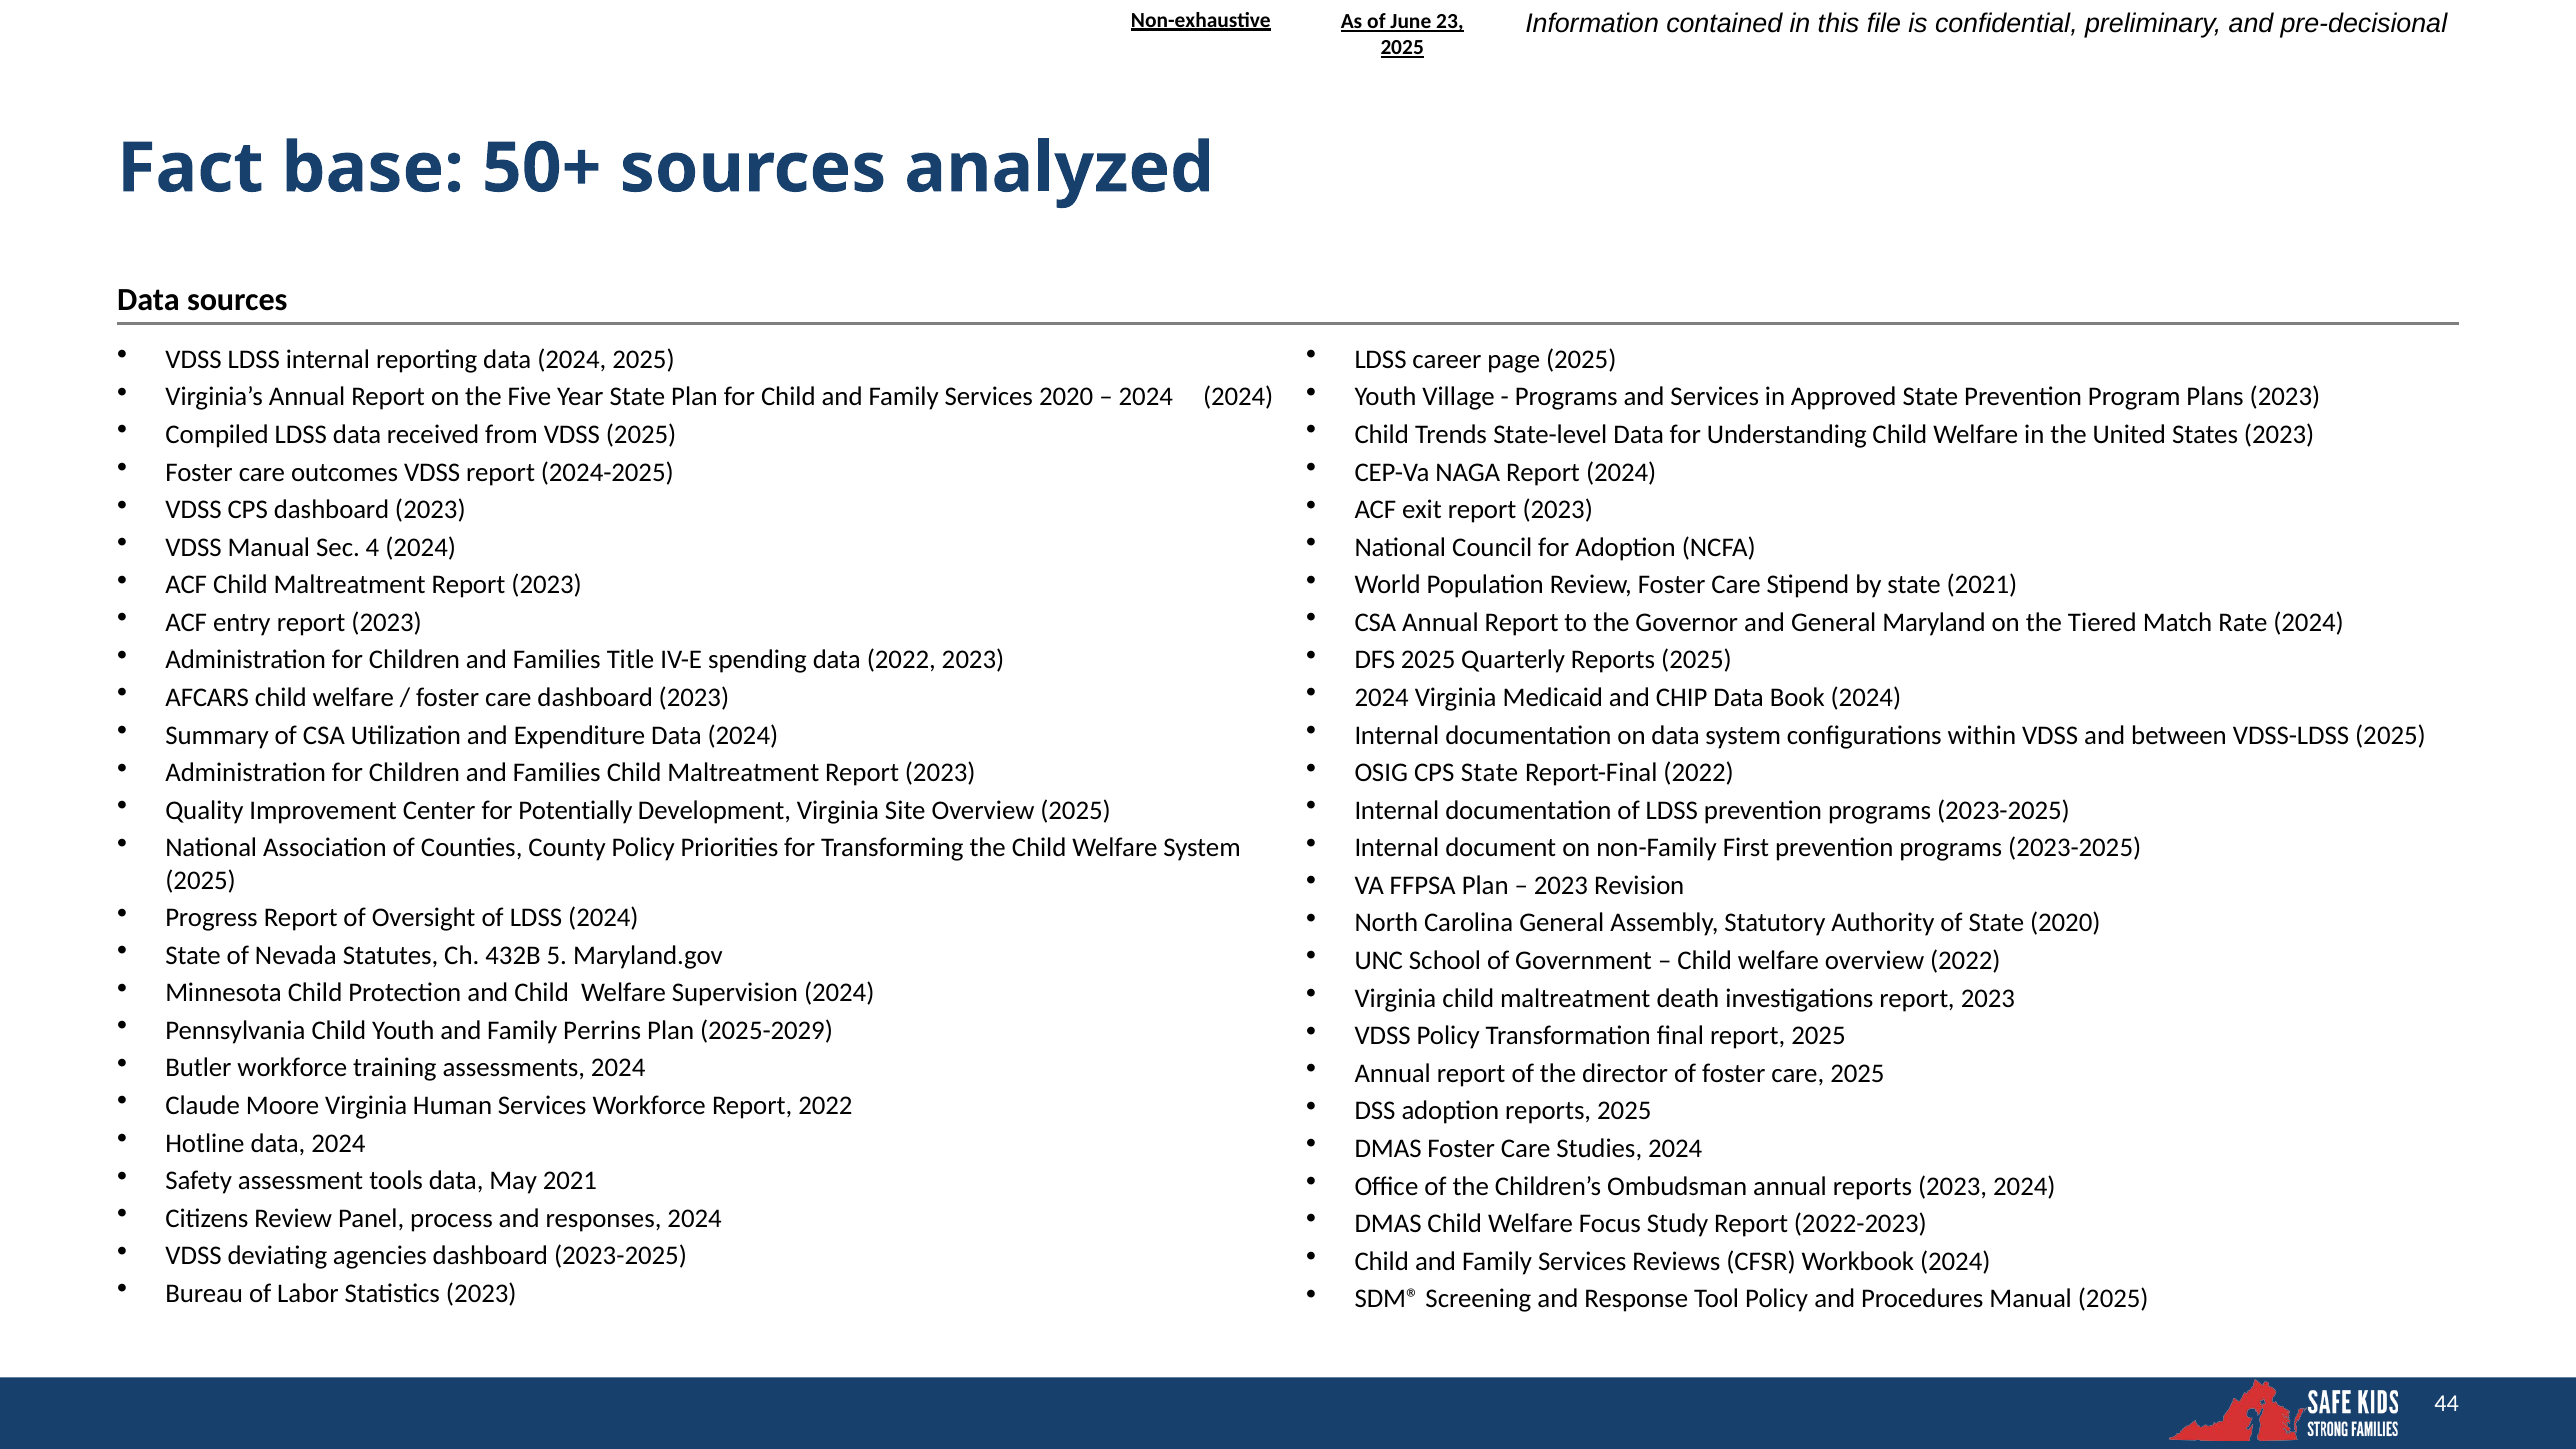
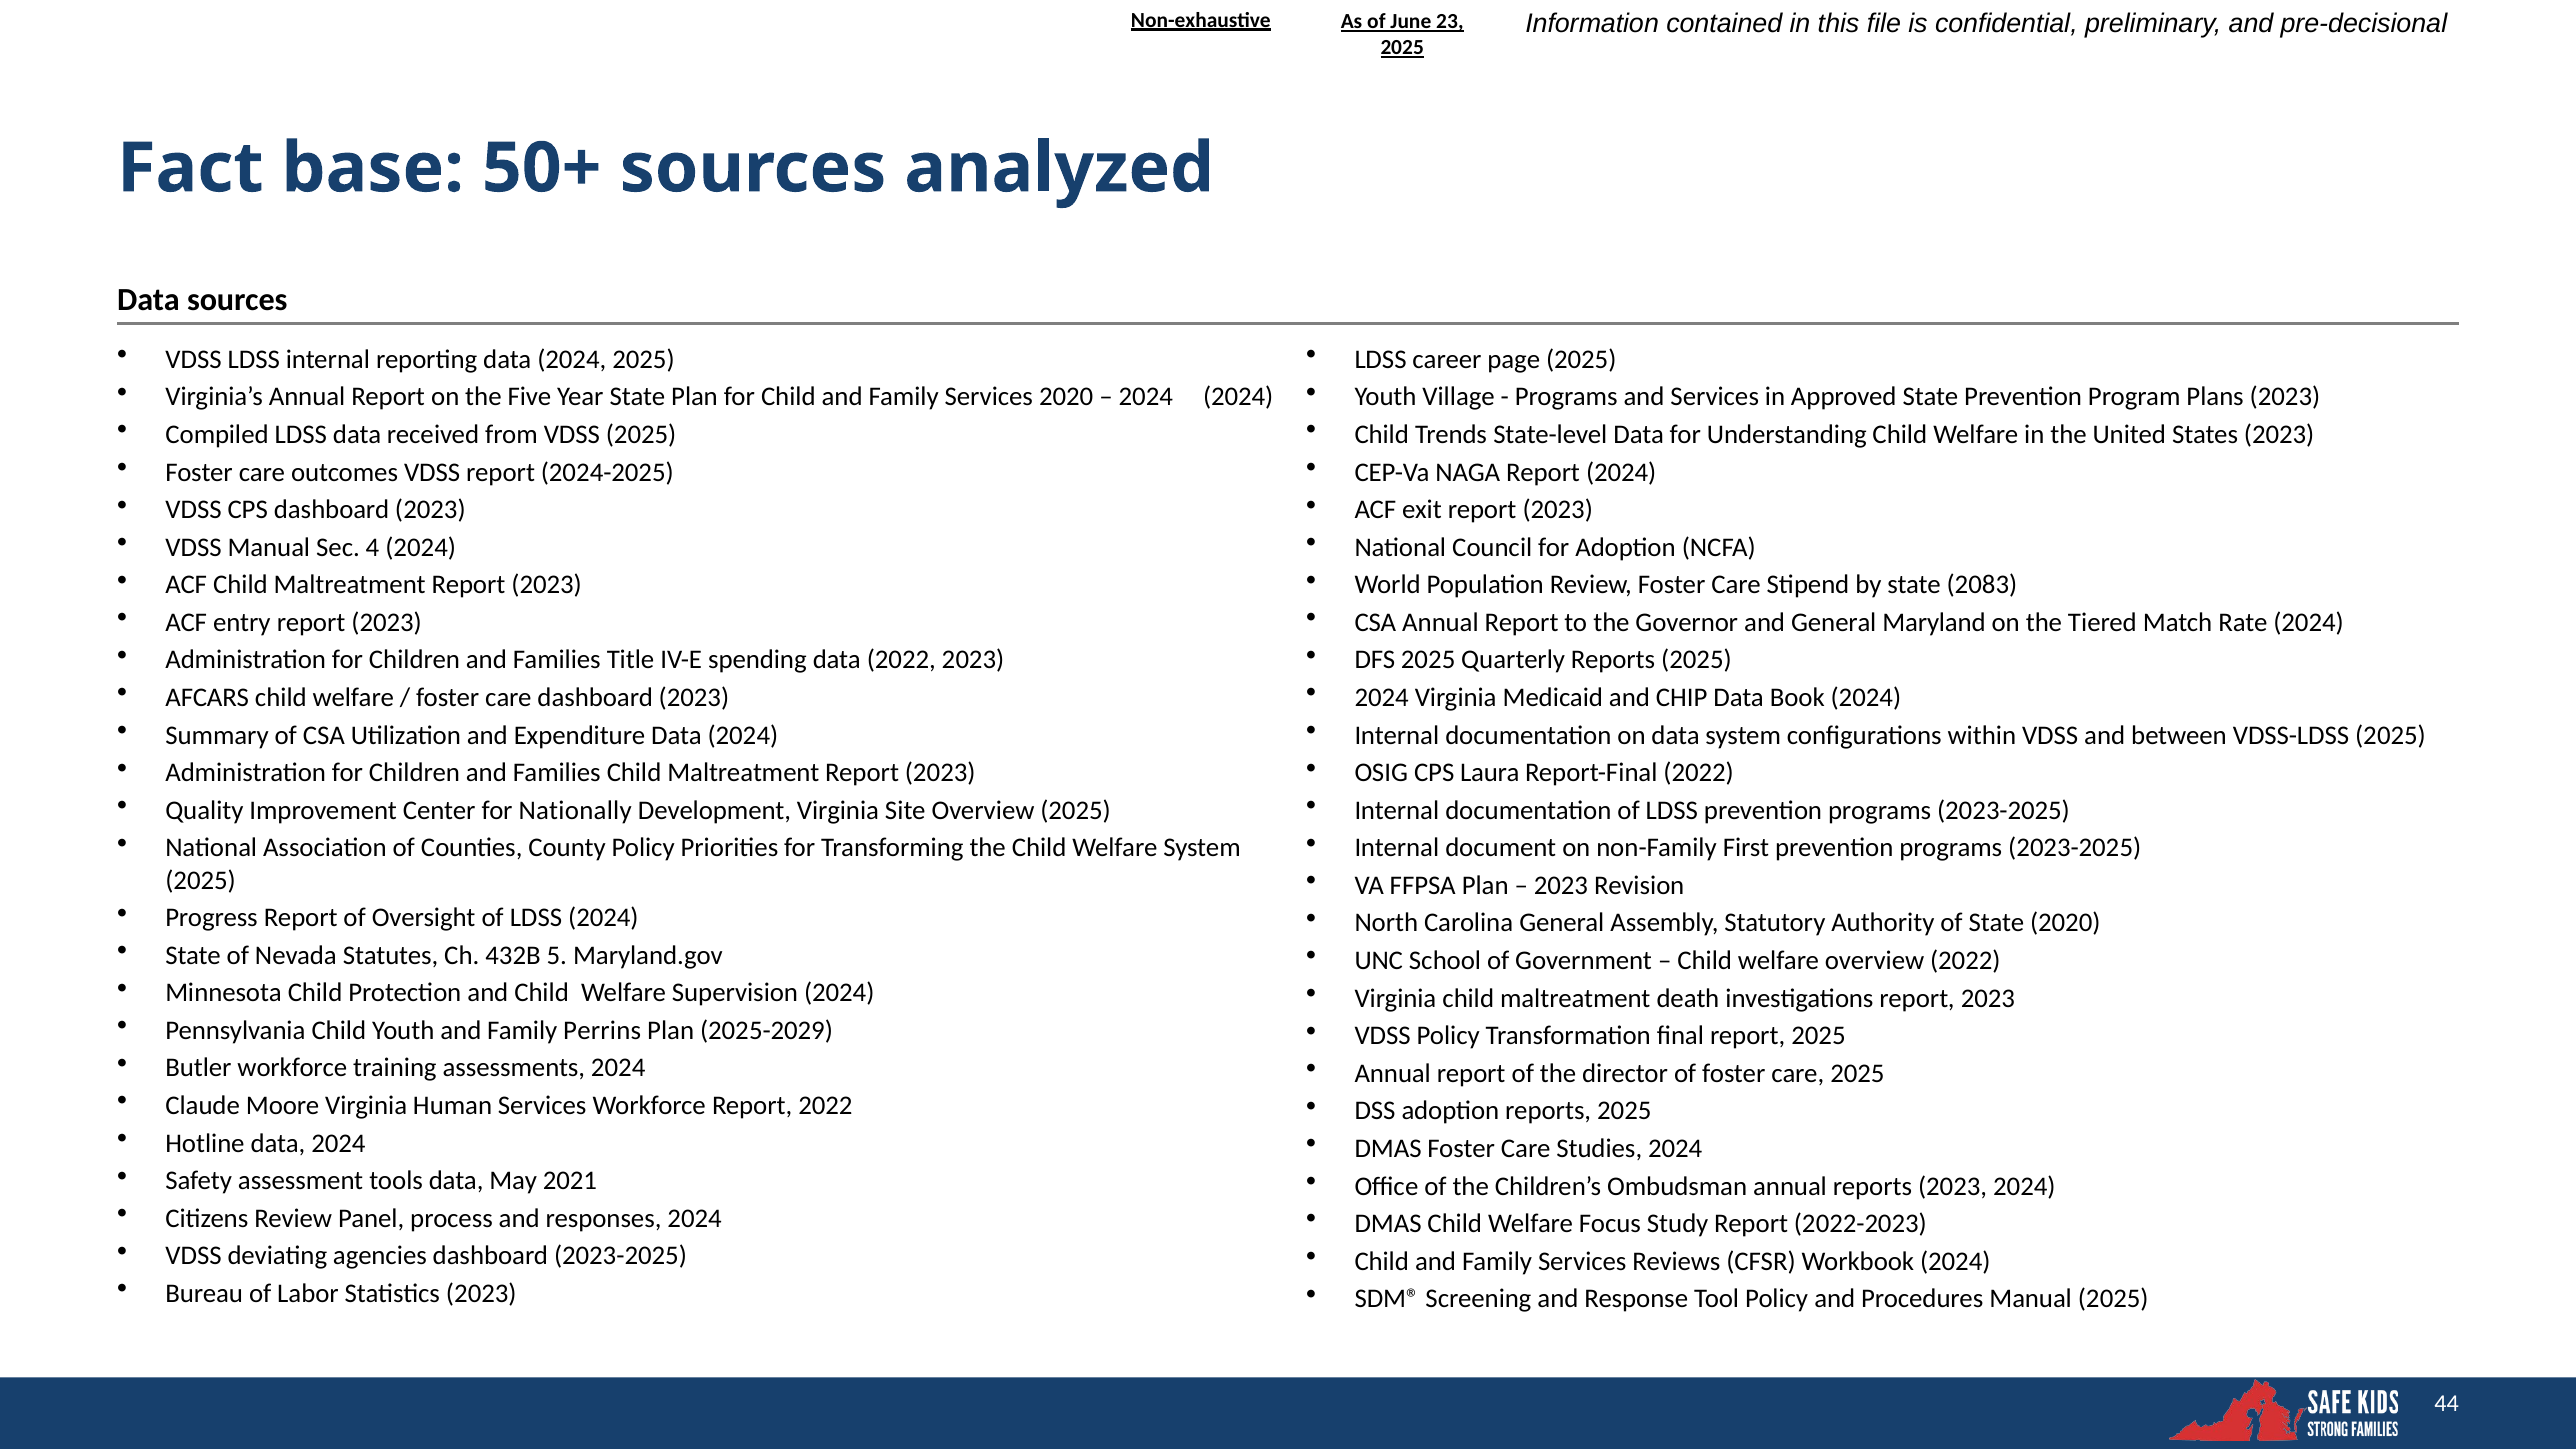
state 2021: 2021 -> 2083 (1982, 585)
CPS State: State -> Laura (1490, 773)
Potentially: Potentially -> Nationally (575, 810)
